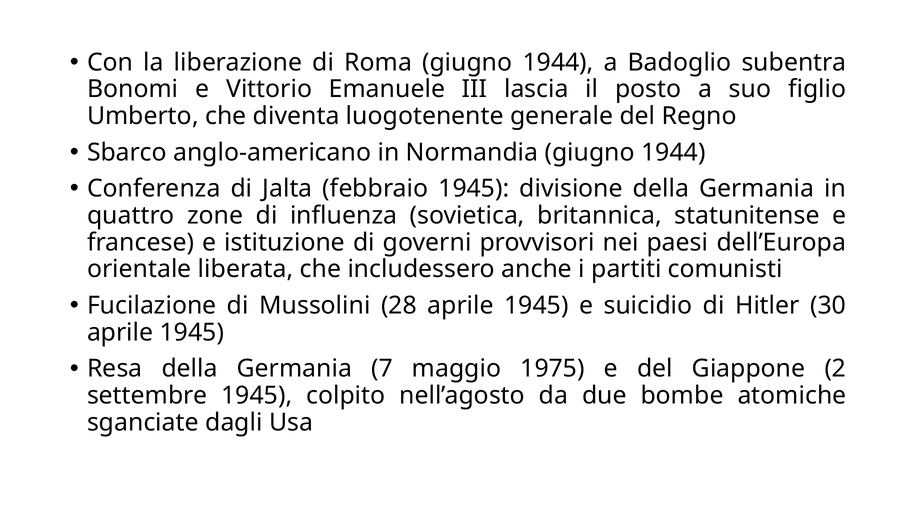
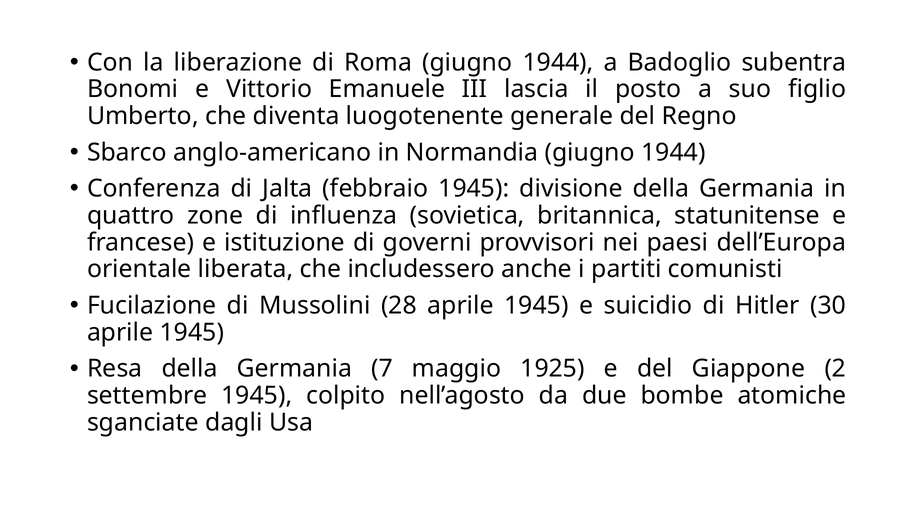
1975: 1975 -> 1925 (553, 369)
